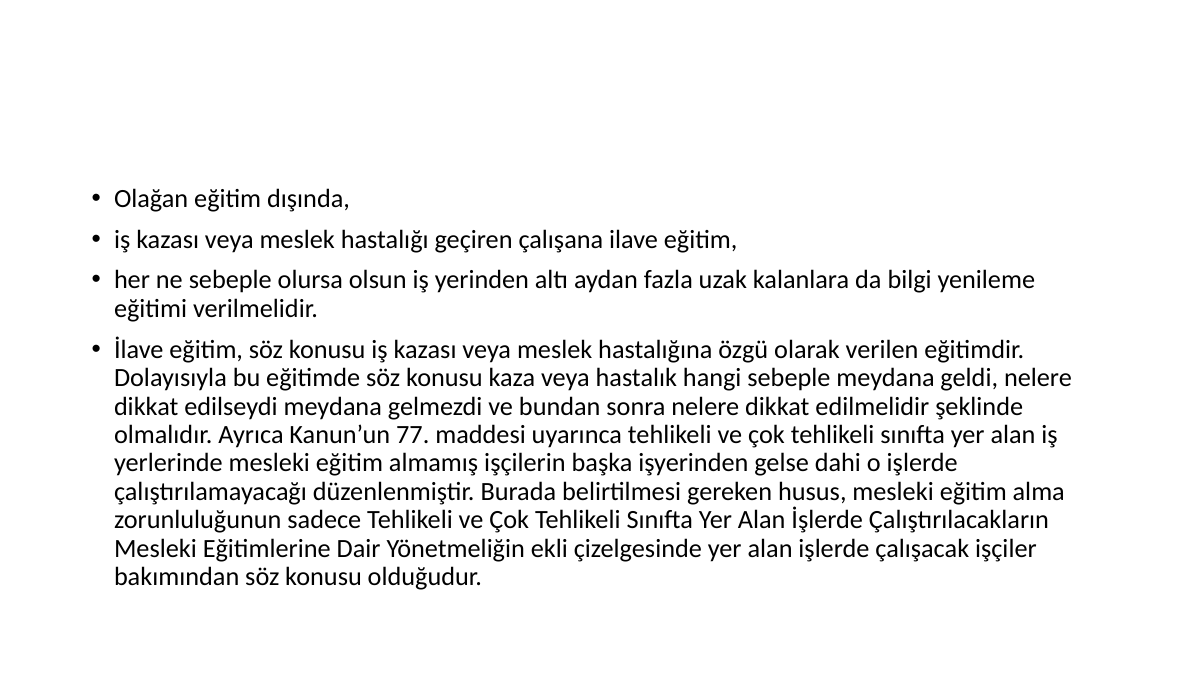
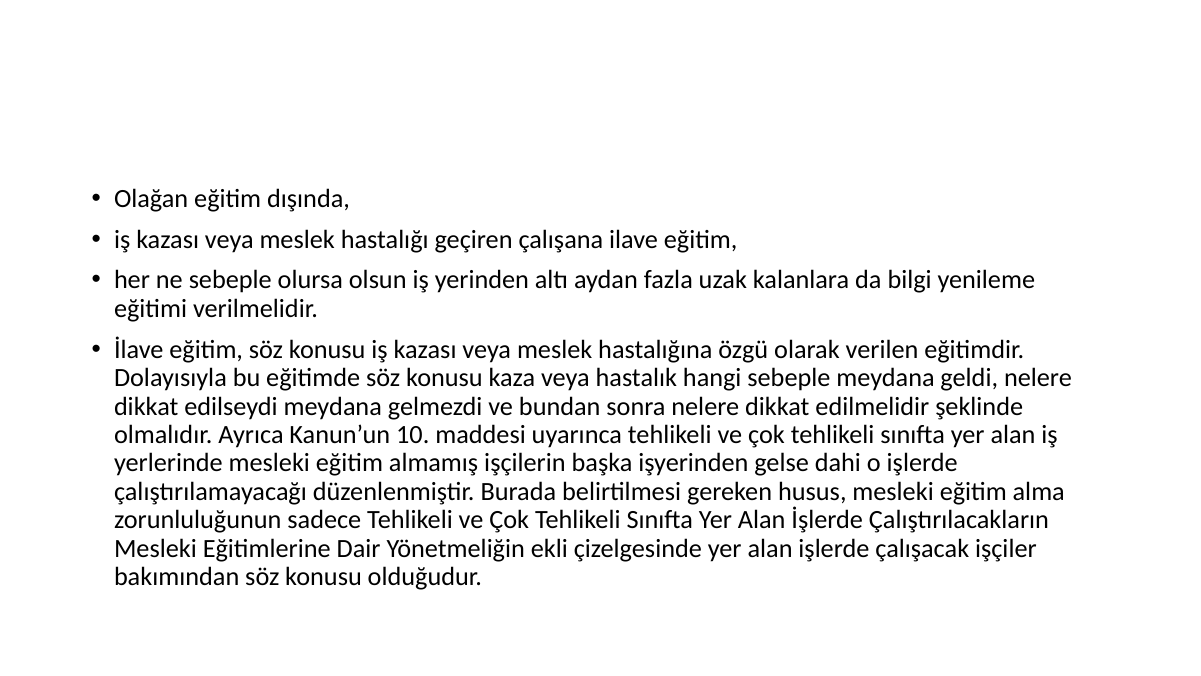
77: 77 -> 10 (413, 435)
